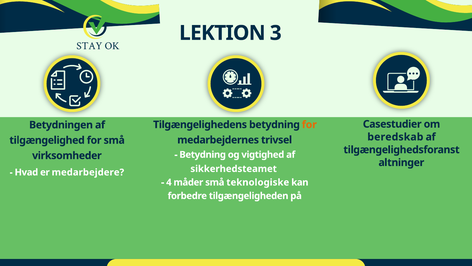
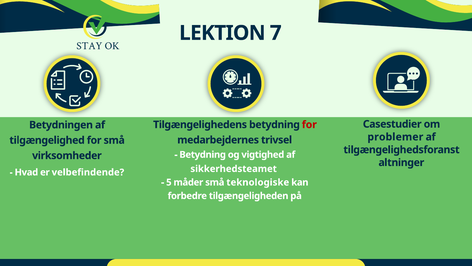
3: 3 -> 7 (276, 33)
for colour: orange -> red (309, 124)
beredskab: beredskab -> problemer (395, 137)
medarbejdere: medarbejdere -> velbefindende (88, 172)
4: 4 -> 5 (169, 182)
